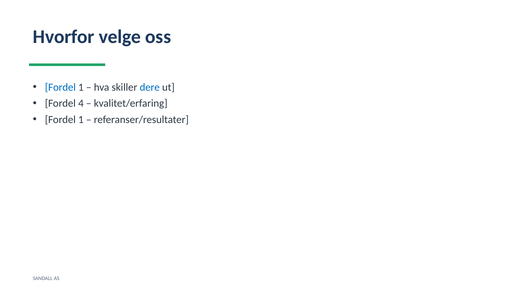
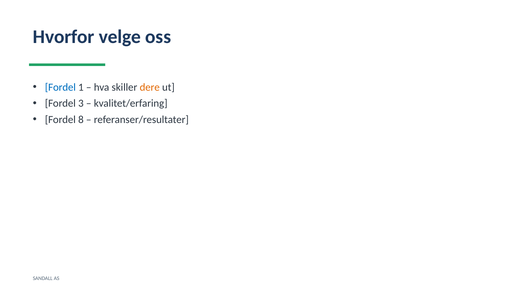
dere colour: blue -> orange (150, 87)
4: 4 -> 3 (81, 104)
1: 1 -> 8 (81, 120)
